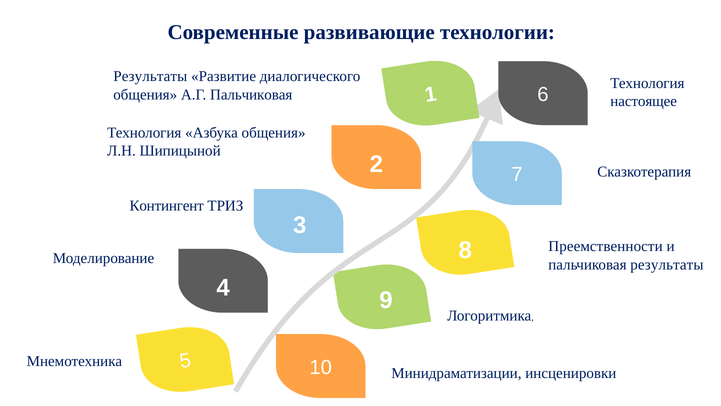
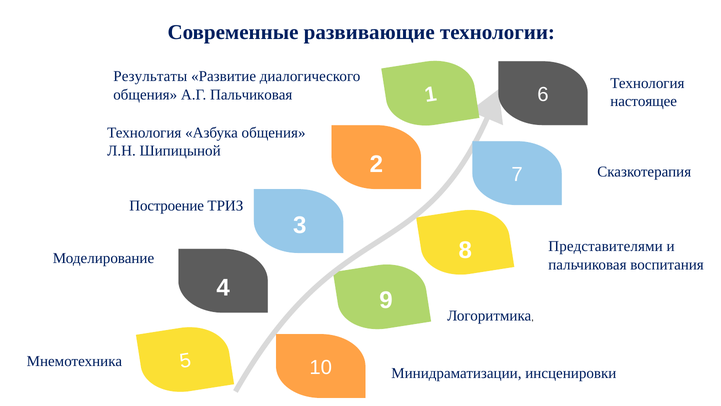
Контингент: Контингент -> Построение (167, 206)
Преемственности: Преемственности -> Представителями (606, 246)
пальчиковая результаты: результаты -> воспитания (667, 264)
